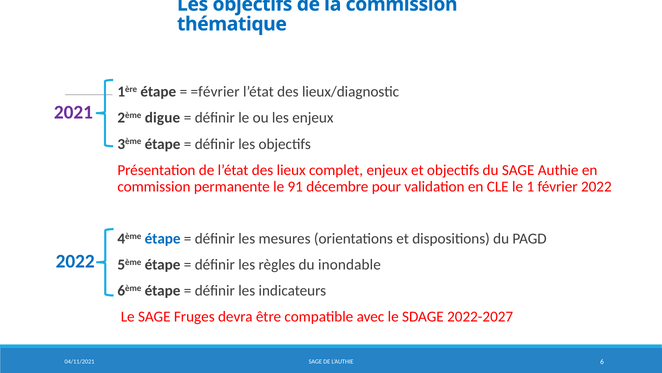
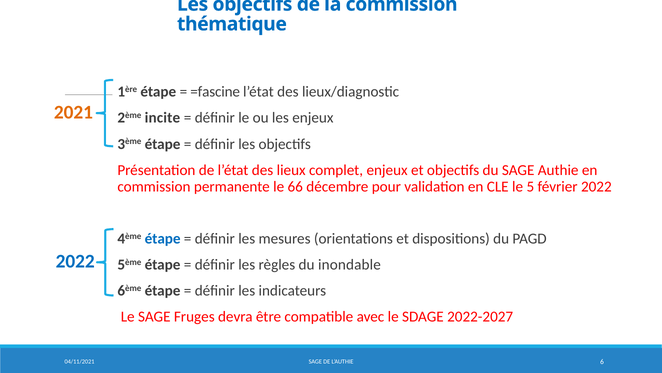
=février: =février -> =fascine (215, 92)
2021 colour: purple -> orange (73, 112)
digue: digue -> incite (162, 118)
91: 91 -> 66 (295, 186)
1: 1 -> 5 (530, 186)
